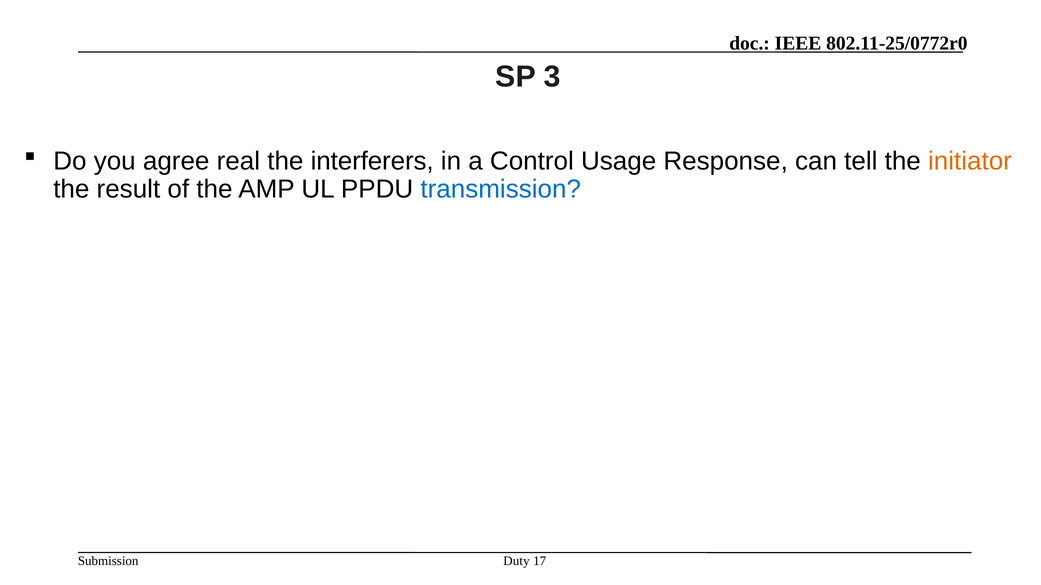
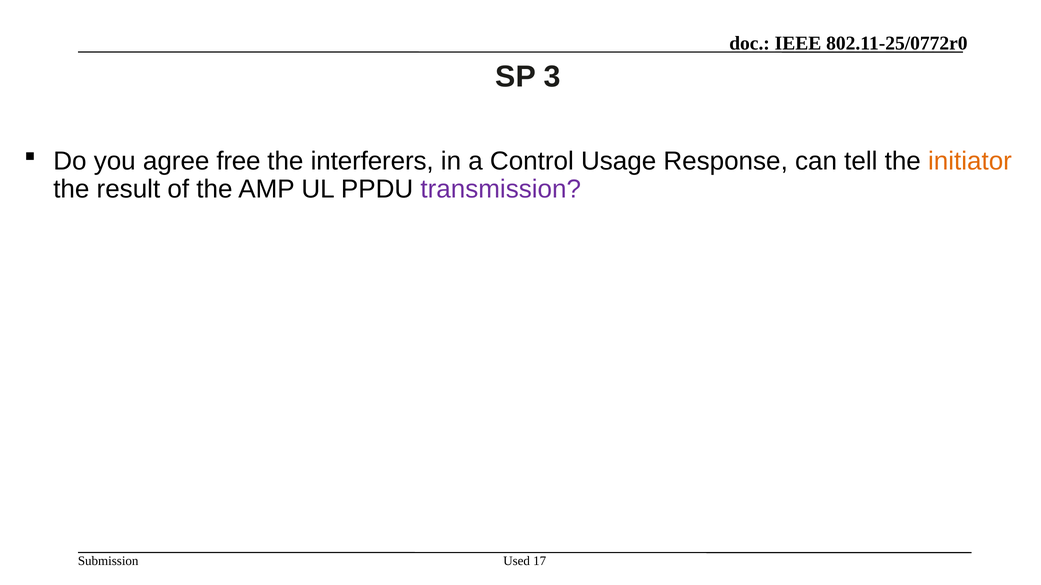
real: real -> free (238, 161)
transmission colour: blue -> purple (501, 189)
Duty: Duty -> Used (517, 562)
